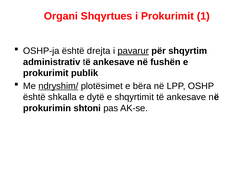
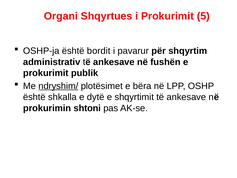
1: 1 -> 5 (203, 16)
drejta: drejta -> bordit (99, 51)
pavarur underline: present -> none (133, 51)
